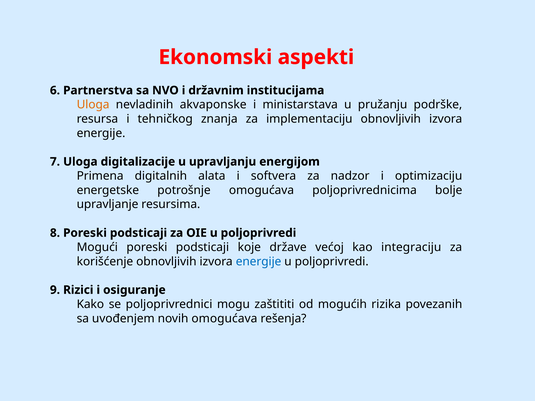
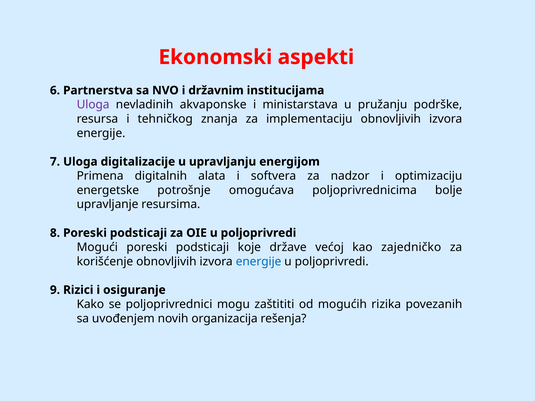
Uloga colour: orange -> purple (93, 105)
integraciju: integraciju -> zajedničko (411, 247)
novih omogućava: omogućava -> organizacija (225, 319)
